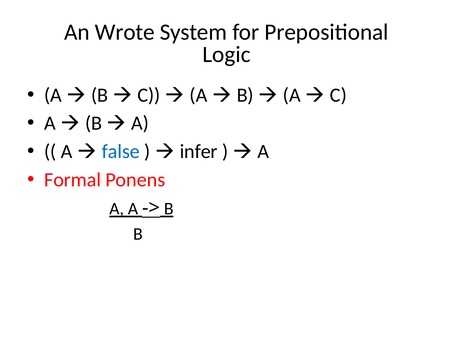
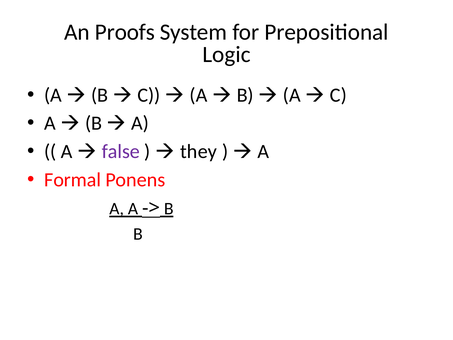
Wrote: Wrote -> Proofs (125, 32)
false colour: blue -> purple (121, 151)
infer: infer -> they (199, 151)
